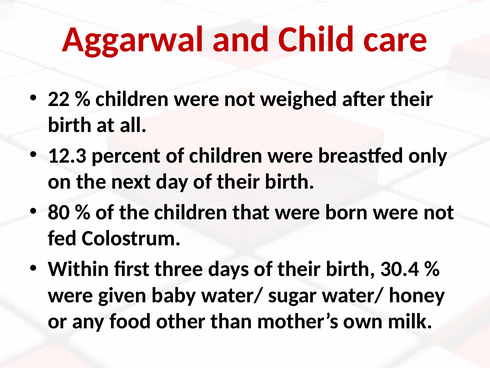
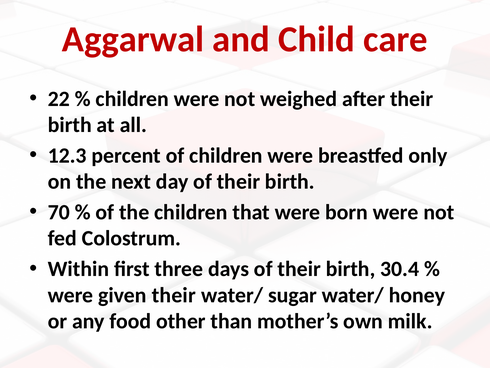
80: 80 -> 70 (59, 212)
given baby: baby -> their (174, 295)
